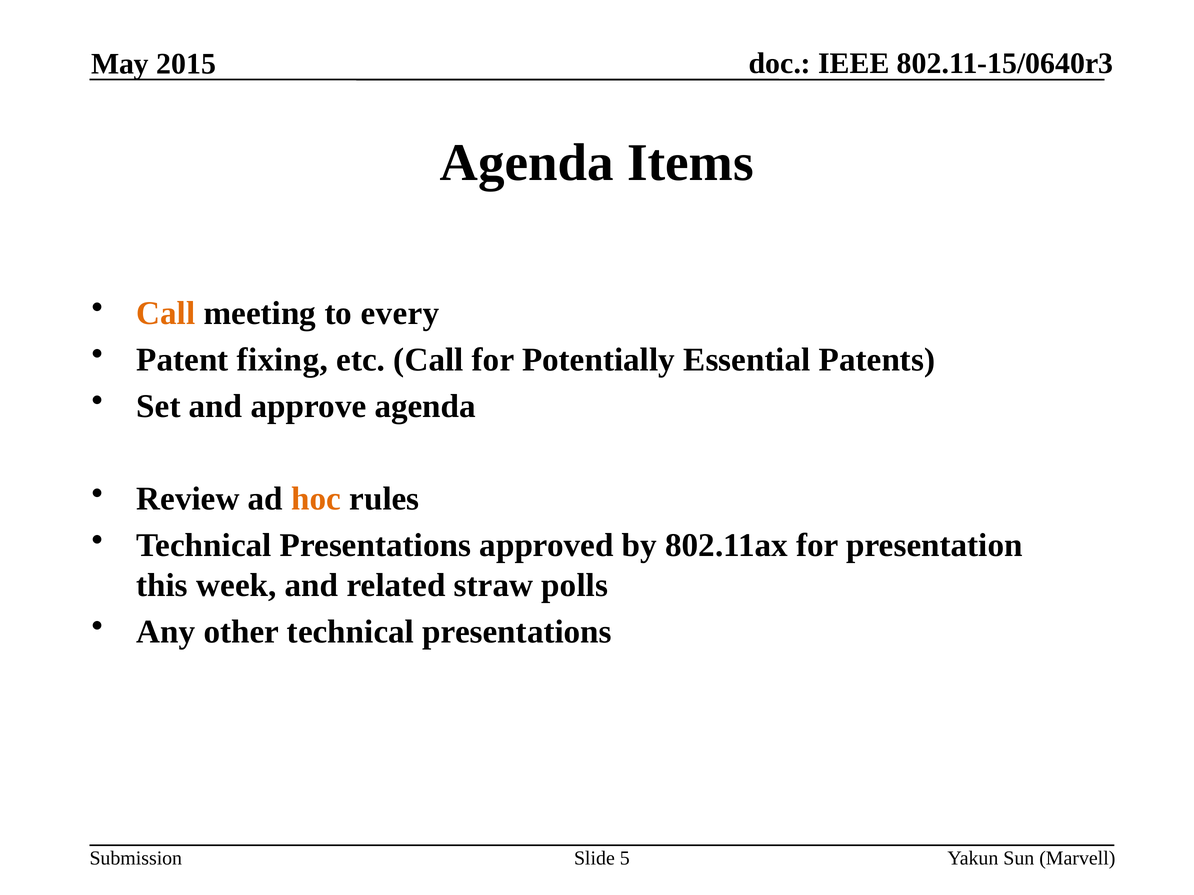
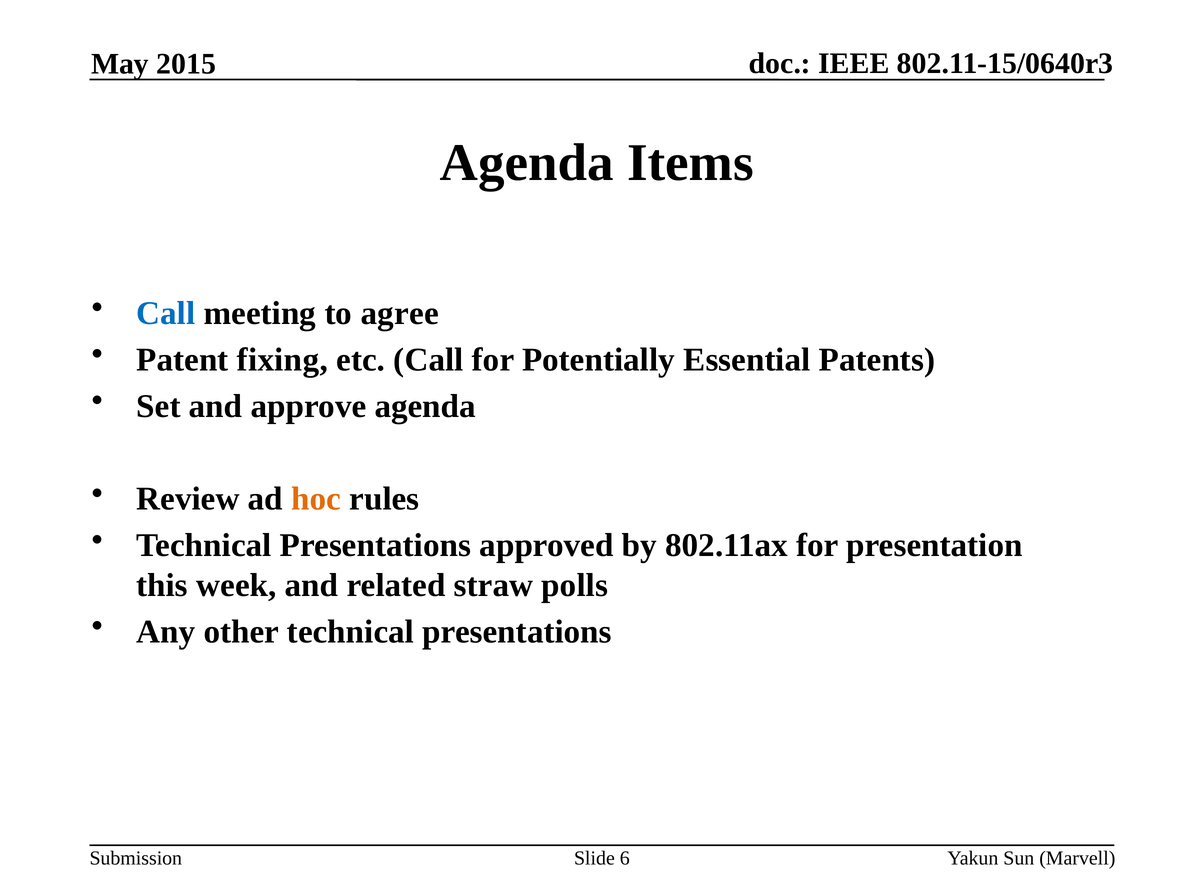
Call colour: orange -> blue (166, 313)
every: every -> agree (400, 313)
5: 5 -> 6 (625, 859)
